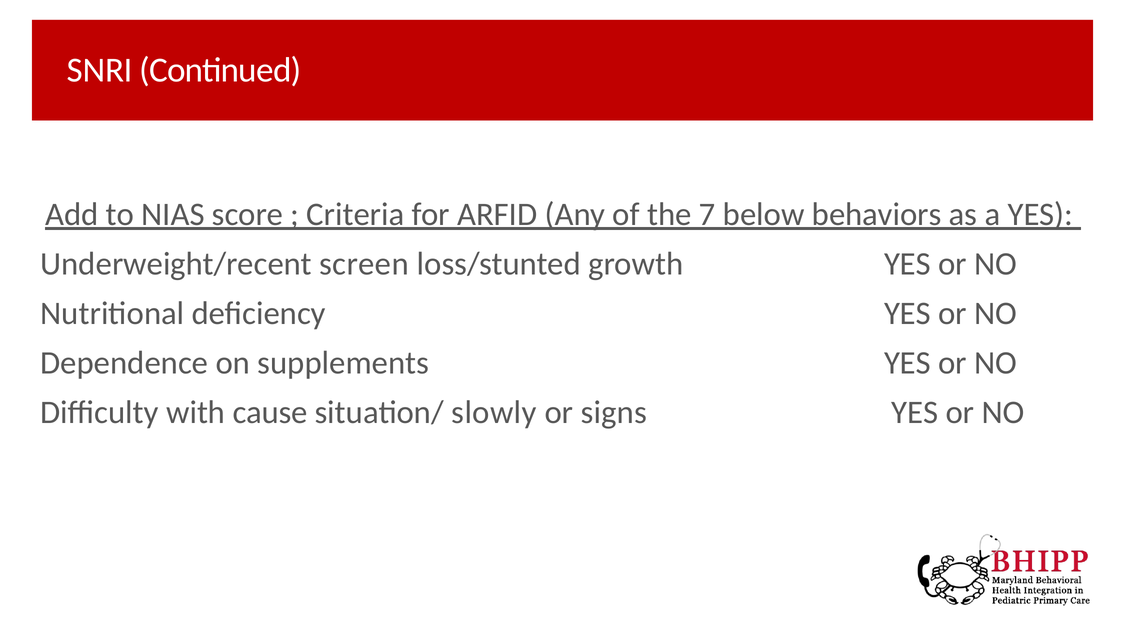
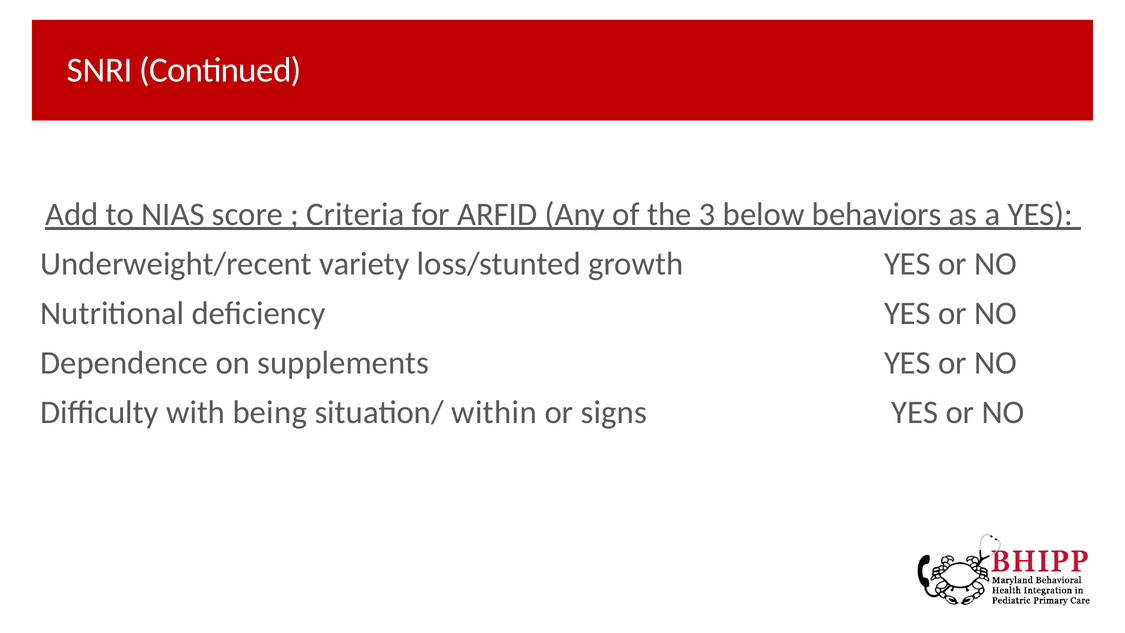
7: 7 -> 3 (707, 214)
screen: screen -> variety (364, 264)
cause: cause -> being (270, 412)
slowly: slowly -> within (494, 412)
